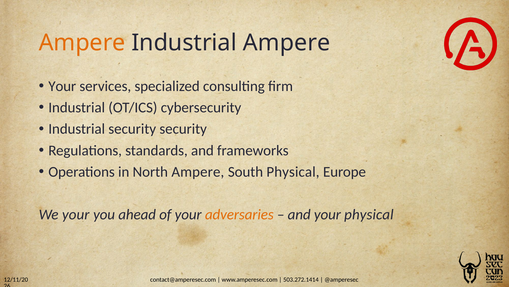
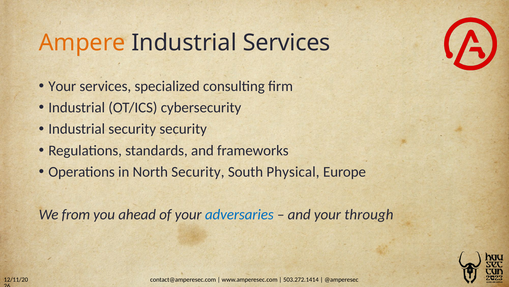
Industrial Ampere: Ampere -> Services (287, 43)
North Ampere: Ampere -> Security (198, 171)
We your: your -> from (76, 214)
adversaries colour: orange -> blue (239, 214)
your physical: physical -> through (369, 214)
